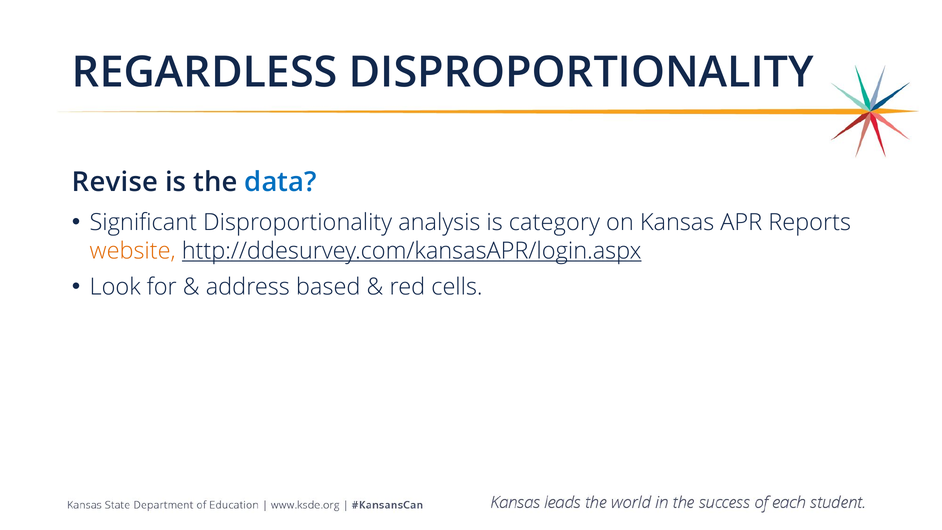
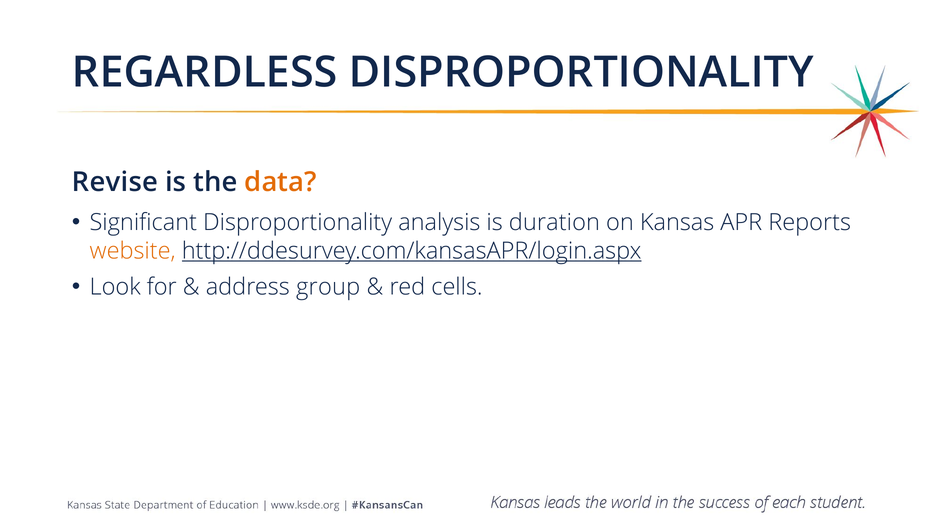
data colour: blue -> orange (281, 182)
category: category -> duration (554, 223)
based: based -> group (328, 287)
